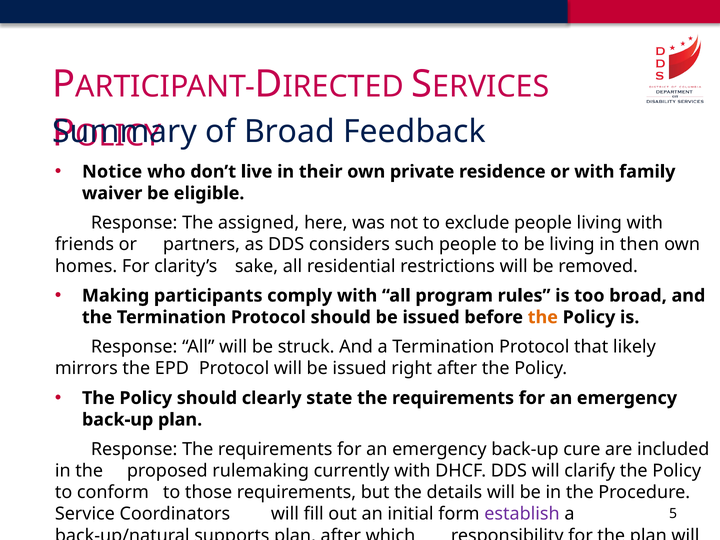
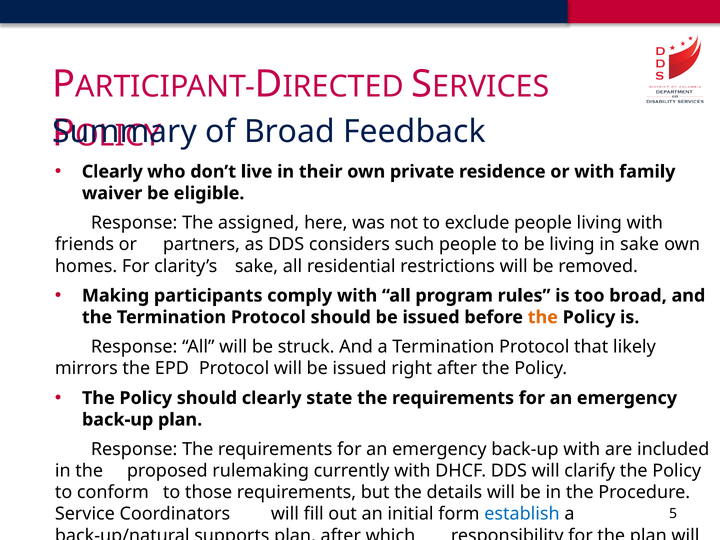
Notice: Notice -> Clearly (112, 172)
in then: then -> sake (640, 244)
back-up cure: cure -> with (582, 449)
establish colour: purple -> blue (522, 514)
